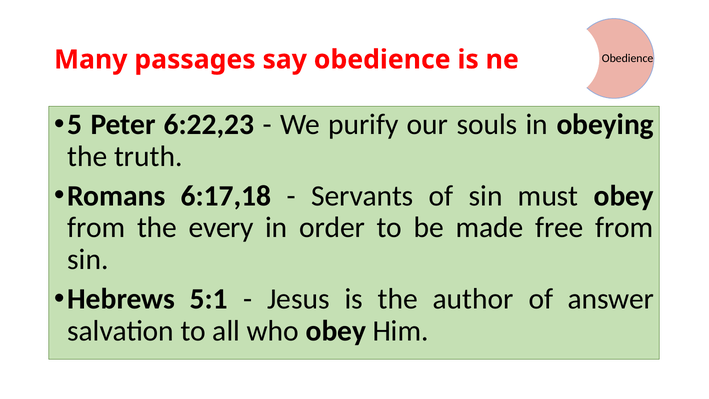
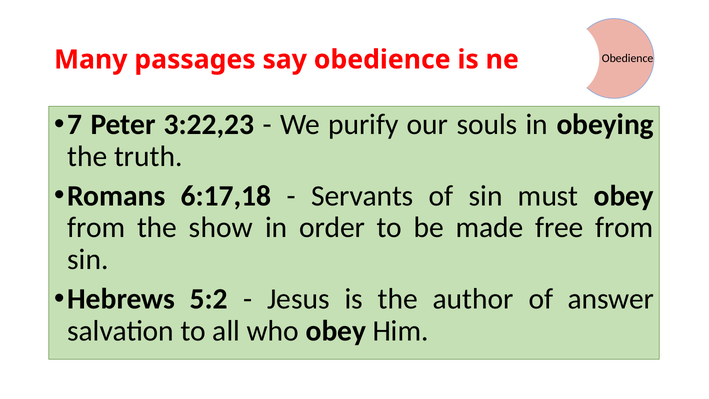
5: 5 -> 7 (75, 125)
6:22,23: 6:22,23 -> 3:22,23 (209, 125)
every: every -> show (221, 228)
5:1: 5:1 -> 5:2 (209, 299)
